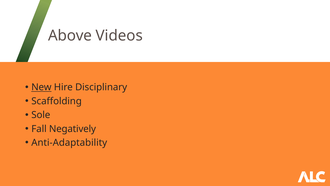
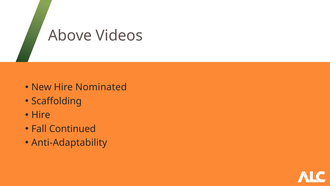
New underline: present -> none (41, 87)
Disciplinary: Disciplinary -> Nominated (101, 87)
Sole: Sole -> Hire (41, 115)
Negatively: Negatively -> Continued (72, 129)
